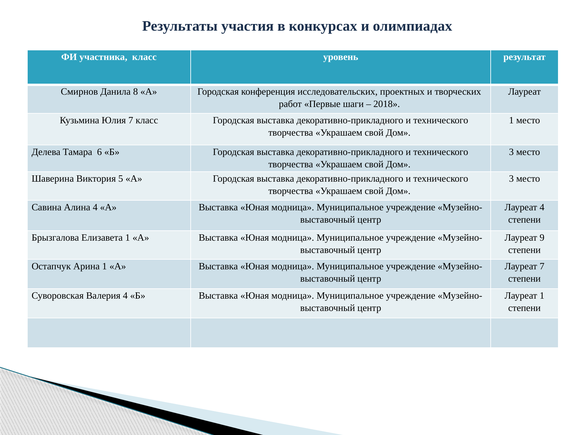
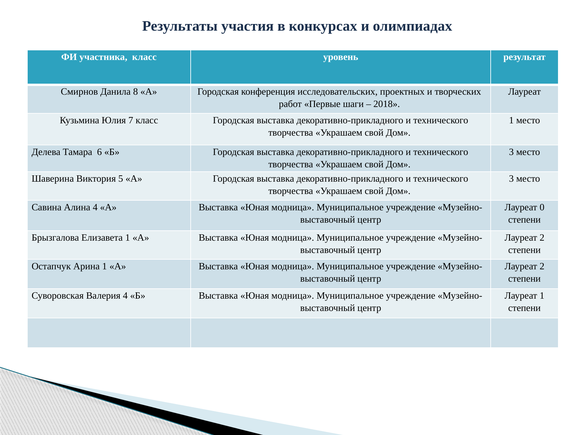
Лауреат 4: 4 -> 0 (542, 208)
9: 9 -> 2 (542, 238)
7: 7 -> 2 (542, 267)
